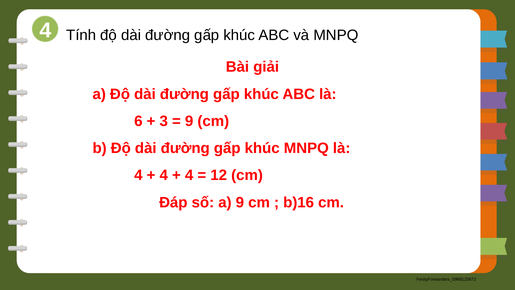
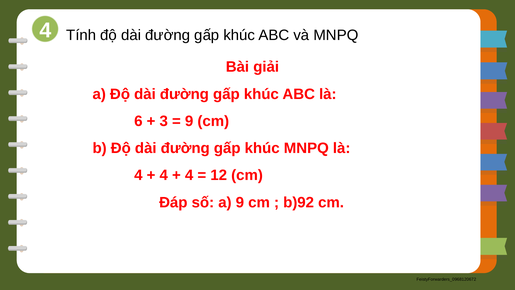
b)16: b)16 -> b)92 (299, 202)
